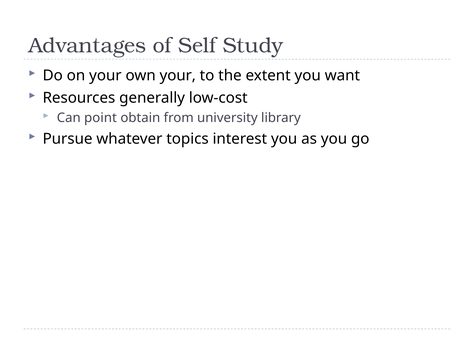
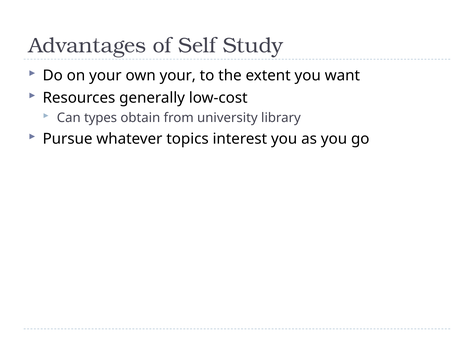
point: point -> types (101, 118)
